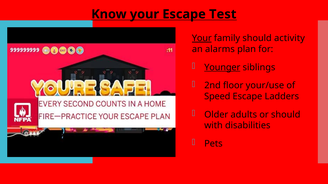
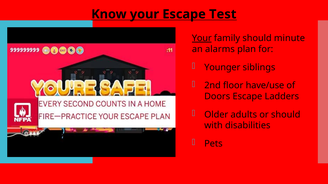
activity: activity -> minute (289, 38)
Younger underline: present -> none (222, 67)
your/use: your/use -> have/use (265, 86)
Speed: Speed -> Doors (217, 97)
